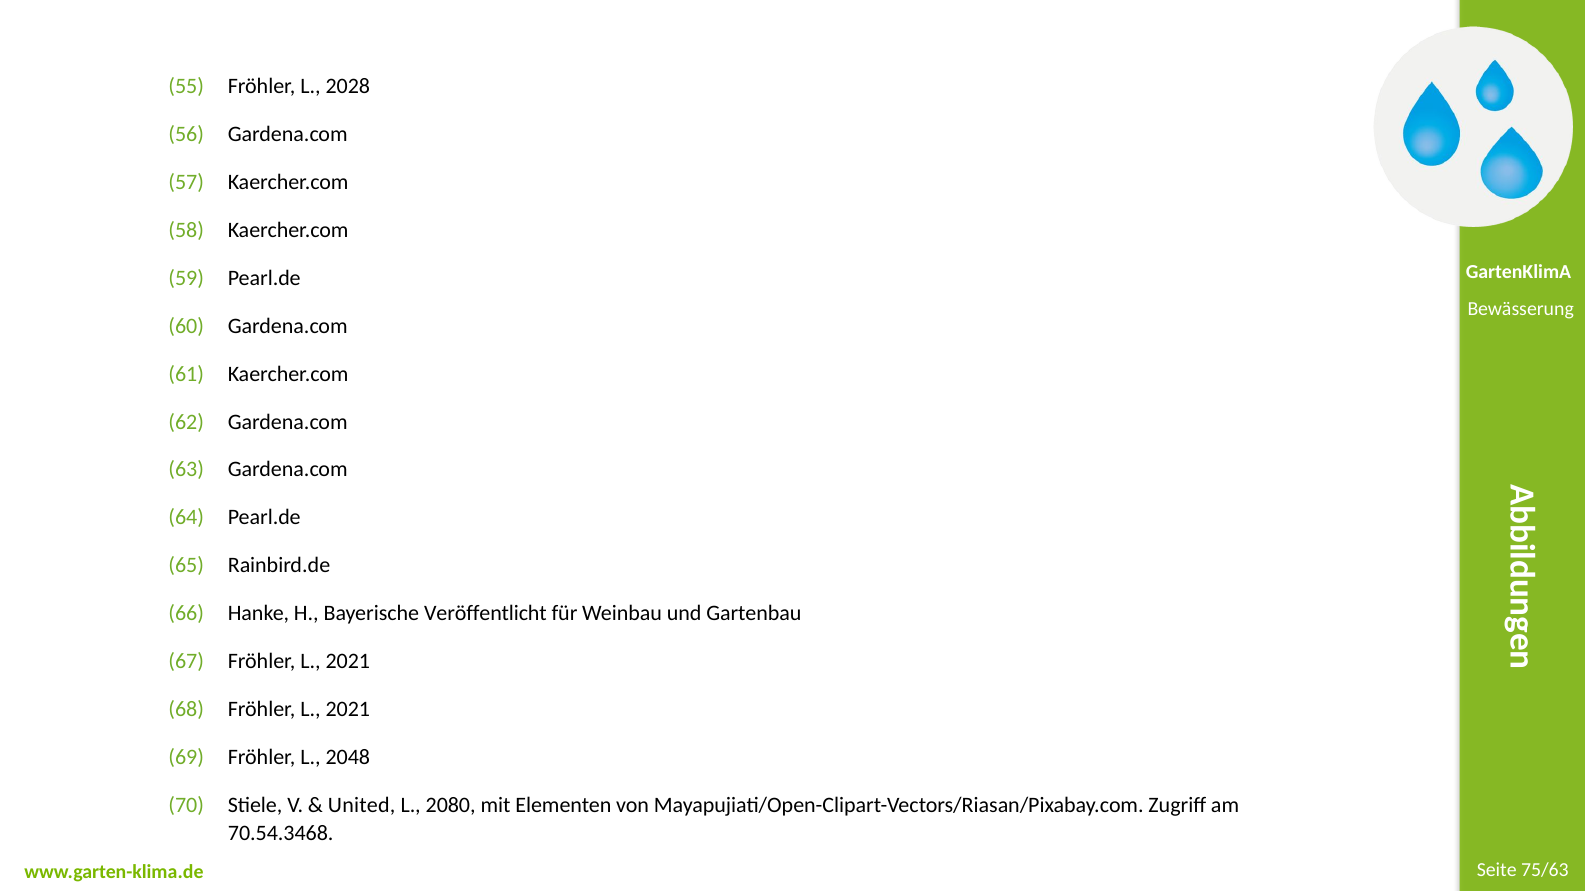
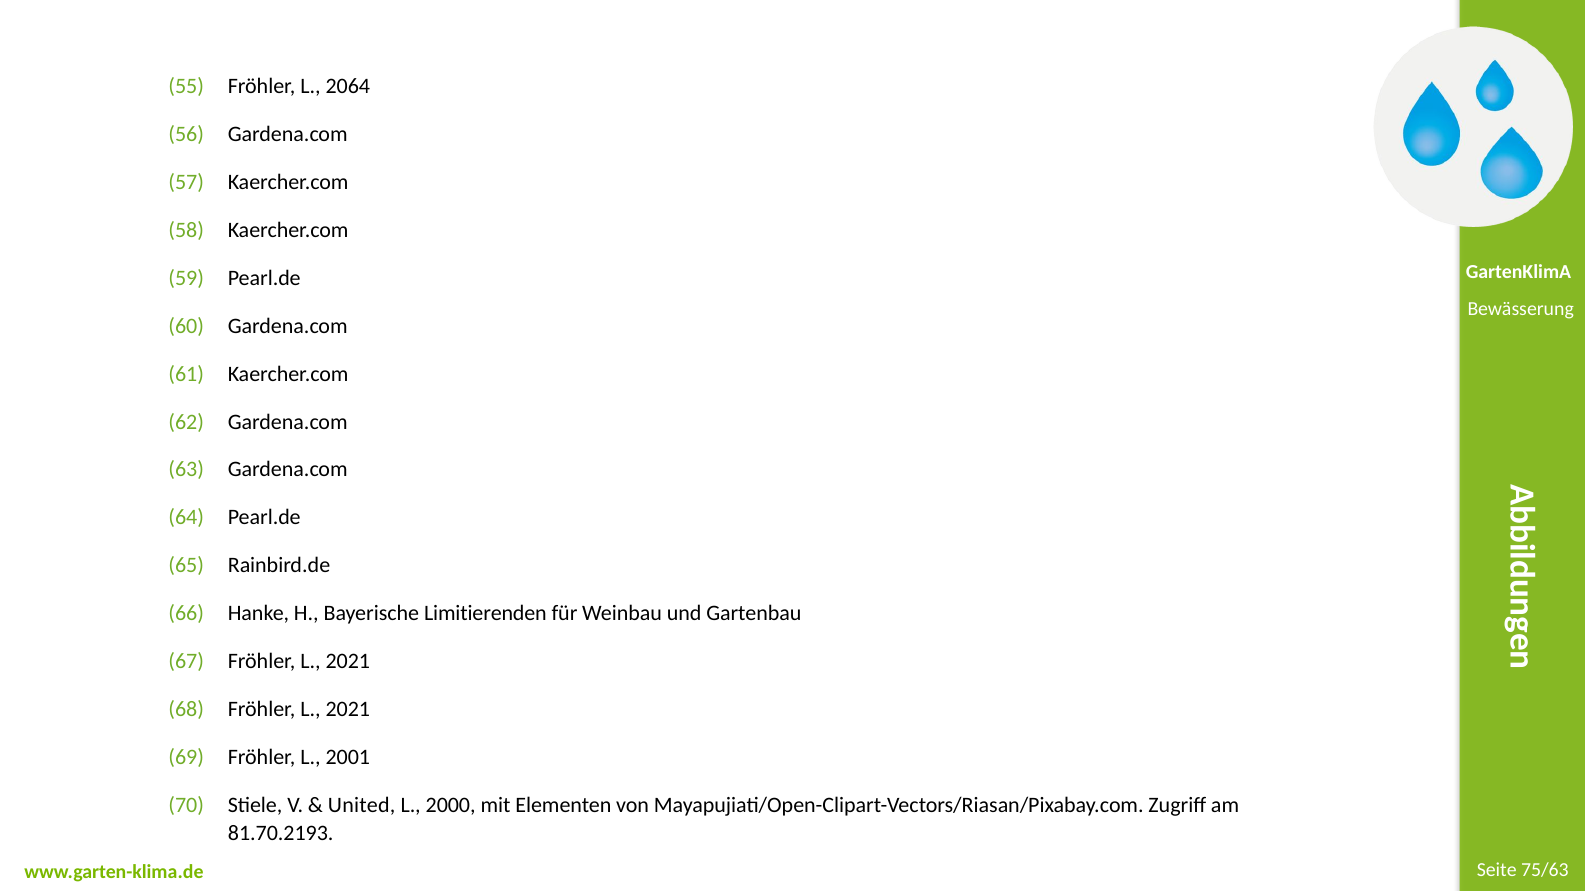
2028: 2028 -> 2064 (348, 87)
Veröffentlicht: Veröffentlicht -> Limitierenden (485, 614)
2048: 2048 -> 2001 (348, 758)
2080: 2080 -> 2000 (451, 805)
70.54.3468: 70.54.3468 -> 81.70.2193 (281, 834)
